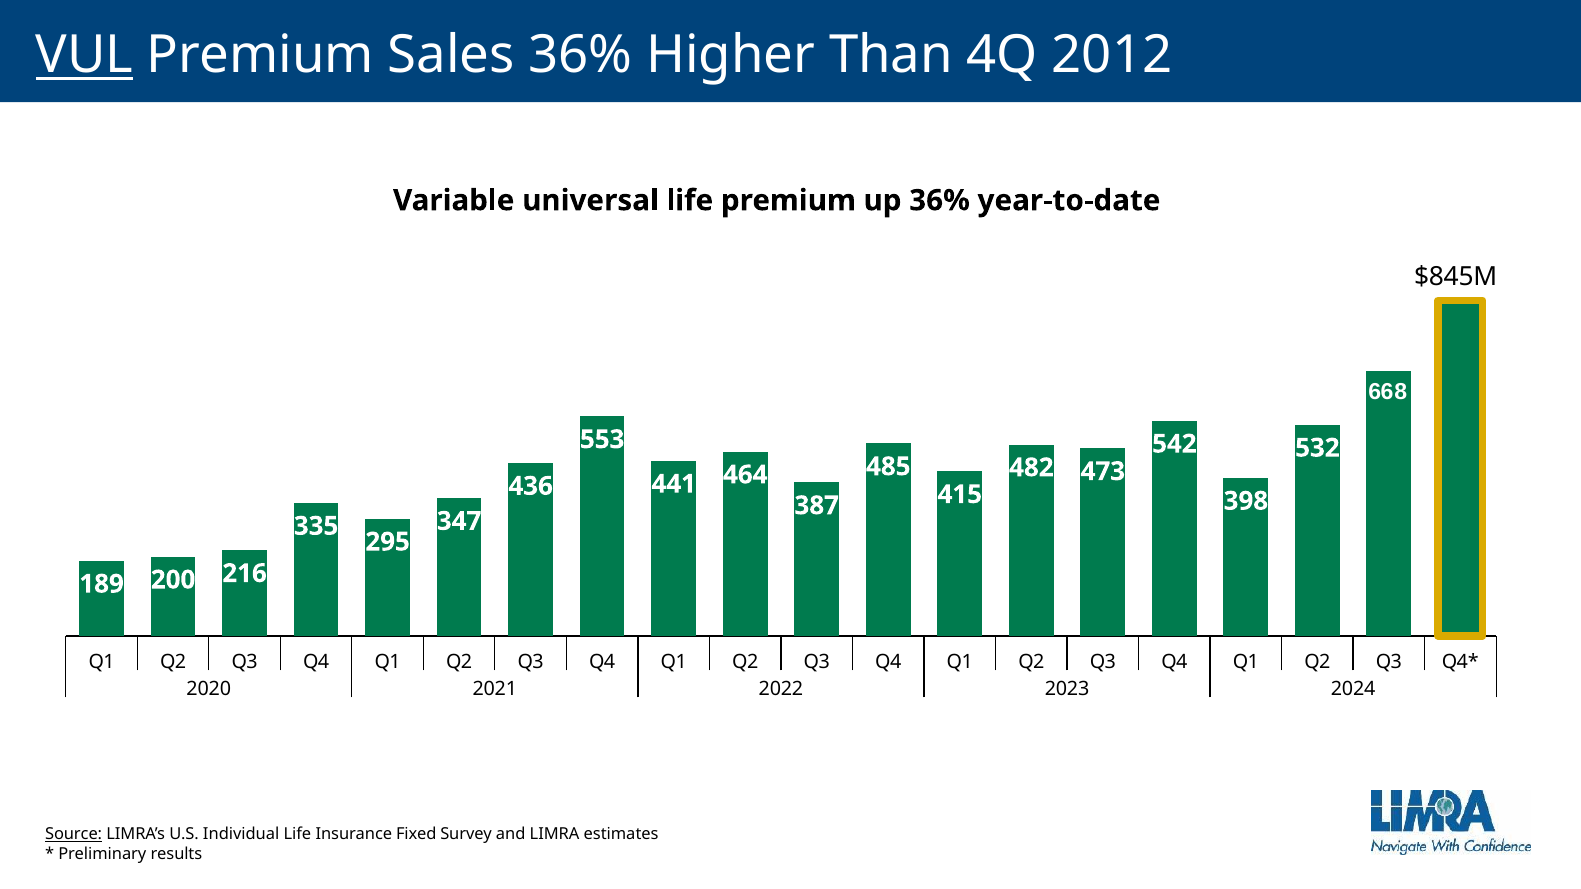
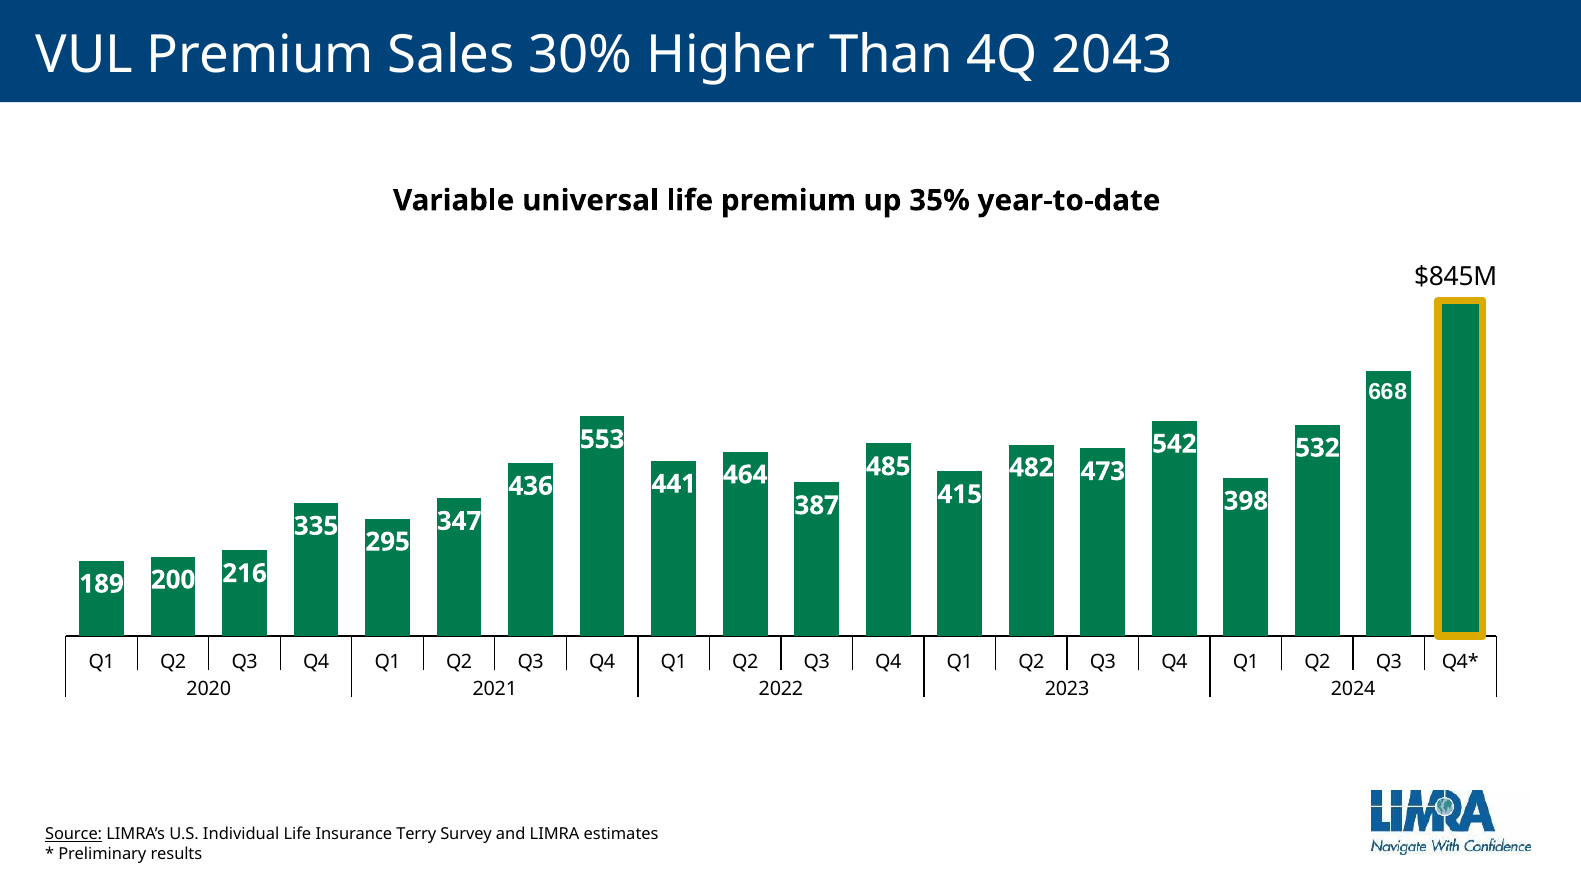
VUL underline: present -> none (84, 56)
Sales 36%: 36% -> 30% (581, 56)
2012: 2012 -> 2043 (1112, 56)
up 36%: 36% -> 35% (940, 201)
Fixed: Fixed -> Terry (416, 834)
